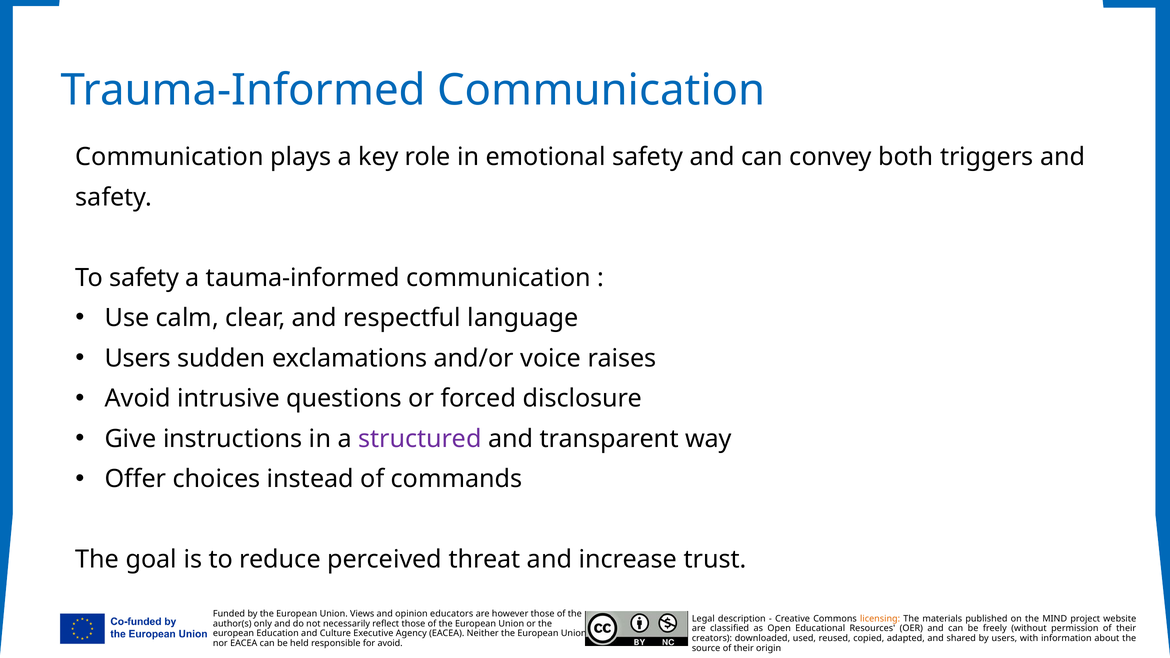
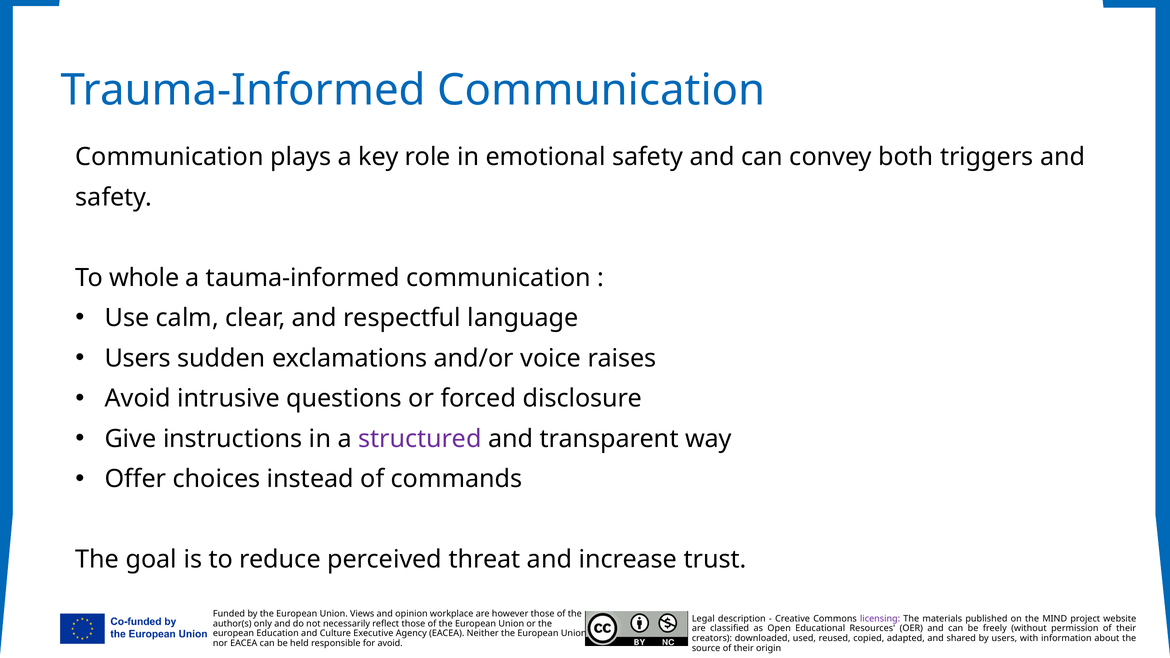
To safety: safety -> whole (144, 278)
educators: educators -> workplace (452, 614)
licensing colour: orange -> purple (880, 619)
